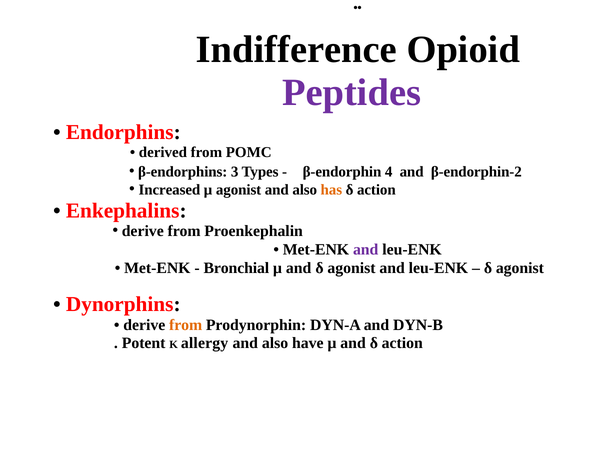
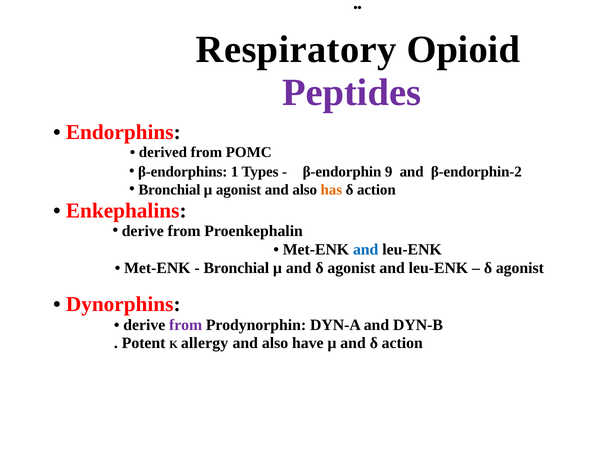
Indifference: Indifference -> Respiratory (296, 49)
3: 3 -> 1 (235, 172)
4: 4 -> 9 (389, 172)
Increased: Increased -> Bronchial (169, 190)
and colour: purple -> blue (366, 250)
from colour: orange -> purple (186, 325)
